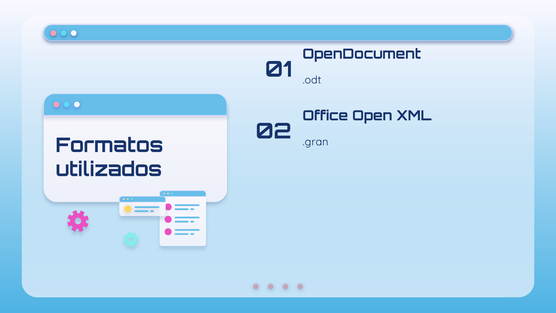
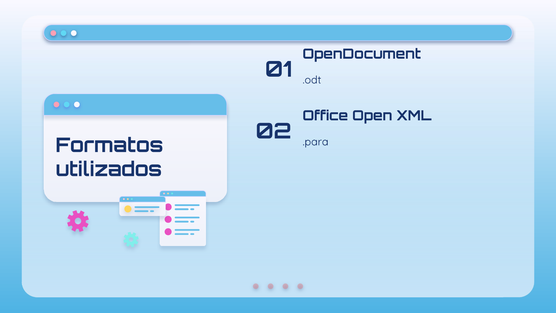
.gran: .gran -> .para (316, 142)
